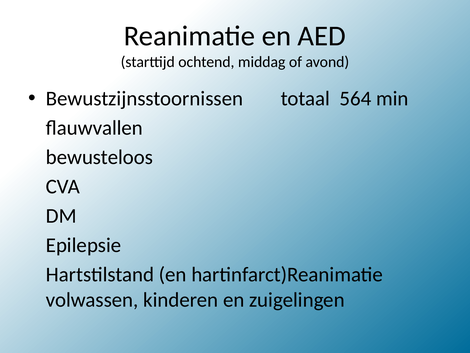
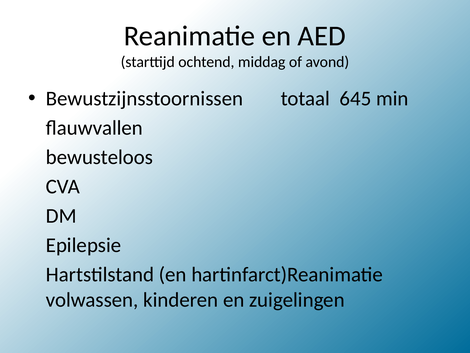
564: 564 -> 645 (355, 99)
